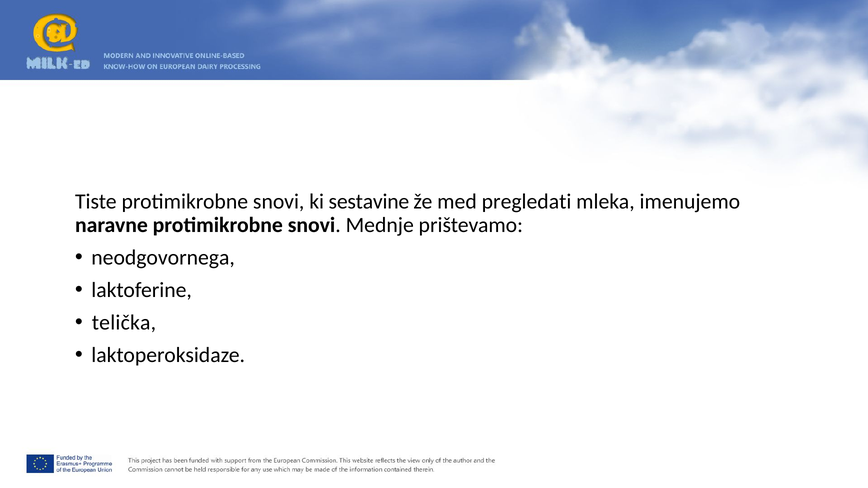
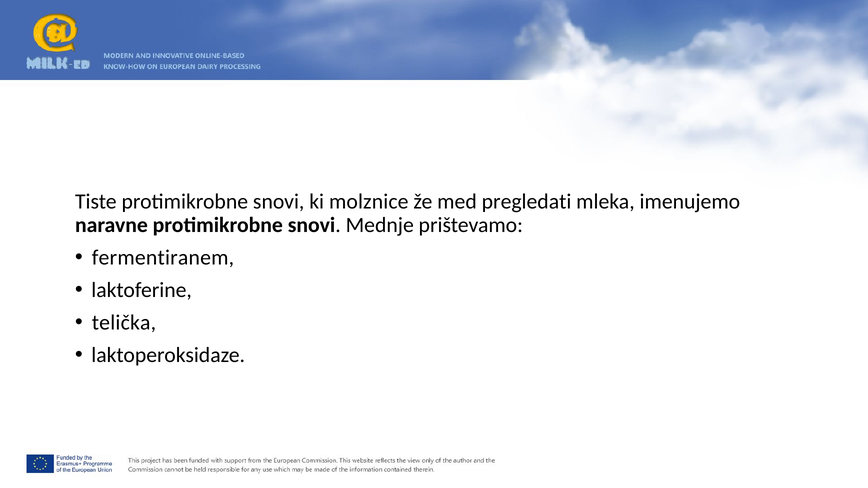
sestavine: sestavine -> molznice (369, 202)
neodgovornega: neodgovornega -> fermentiranem (163, 258)
